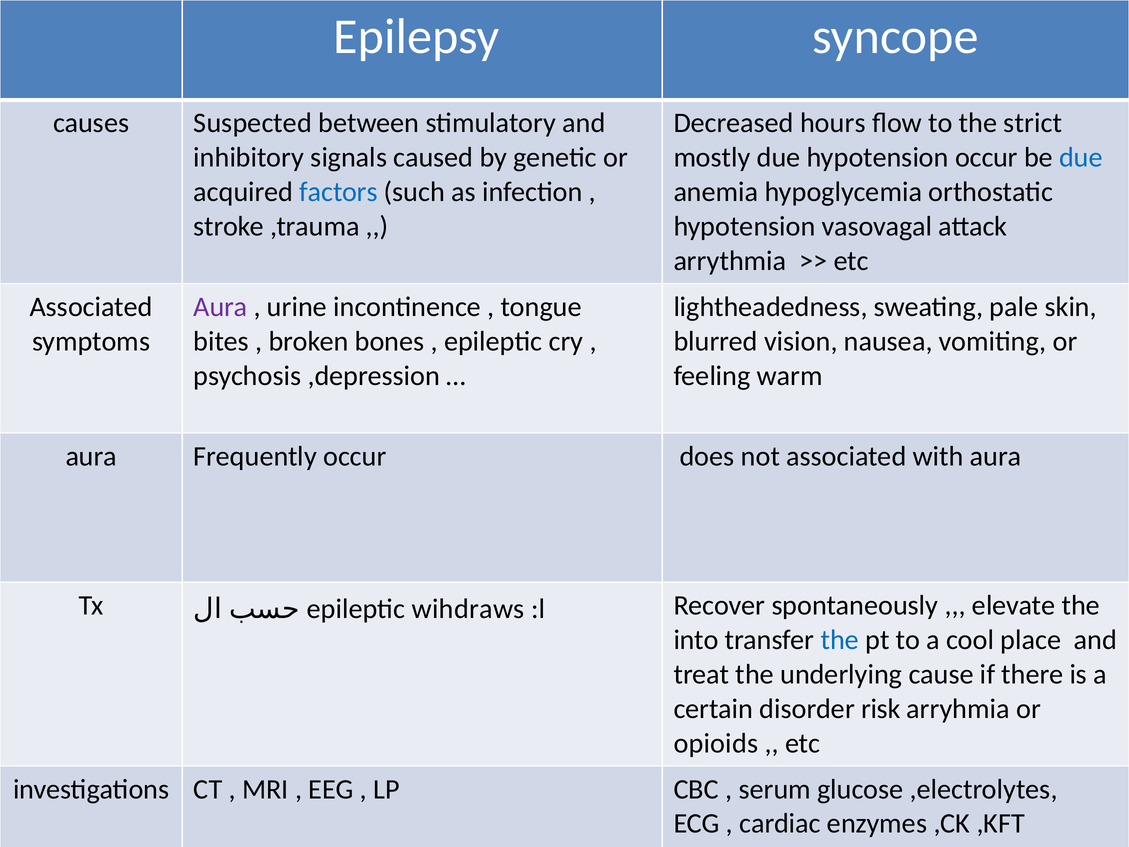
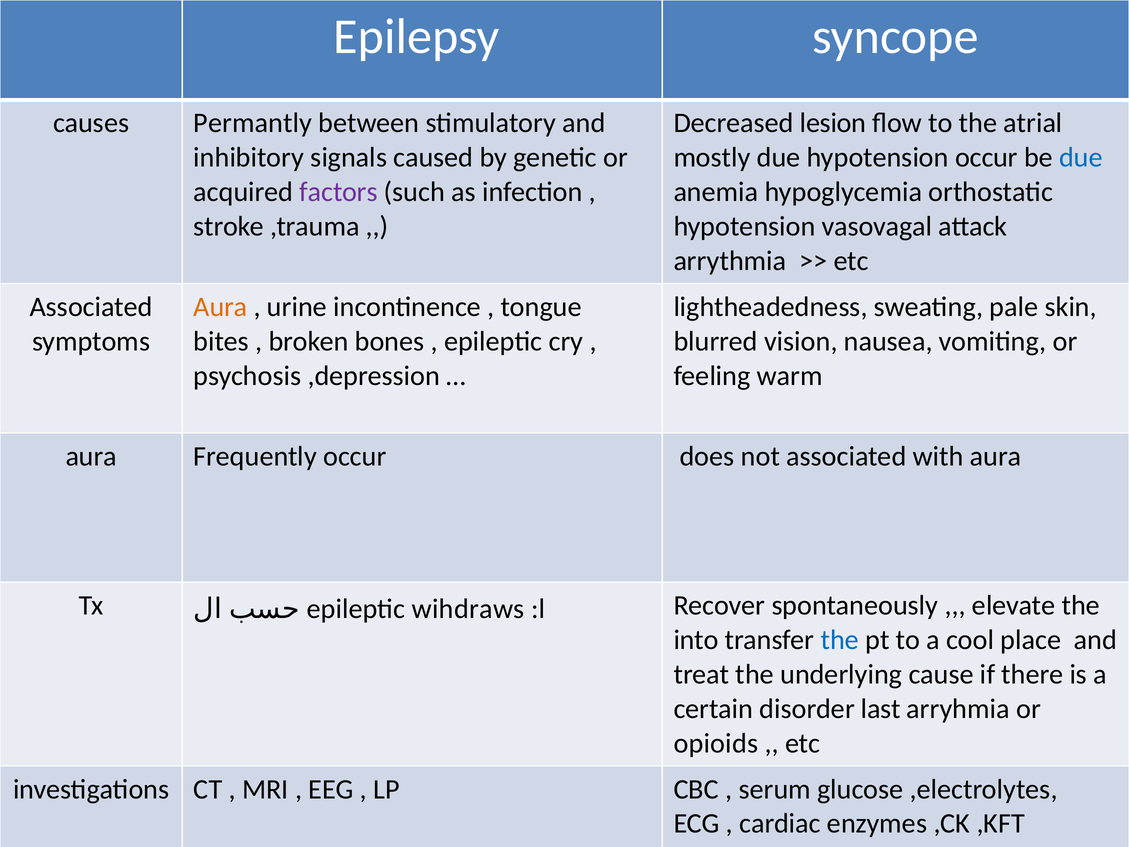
Suspected: Suspected -> Permantly (253, 123)
hours: hours -> lesion (833, 123)
strict: strict -> atrial (1033, 123)
factors colour: blue -> purple (339, 192)
Aura colour: purple -> orange (220, 307)
risk: risk -> last (881, 709)
